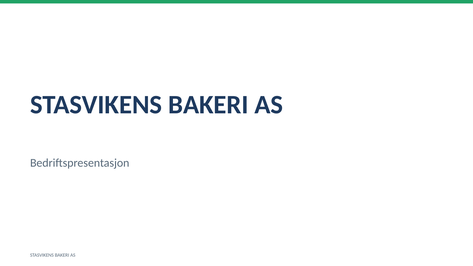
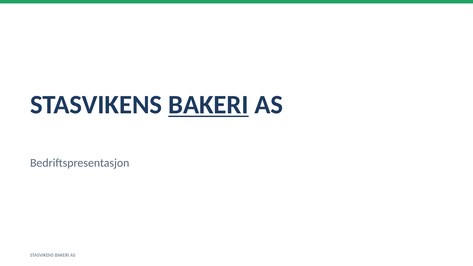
BAKERI underline: none -> present (208, 105)
